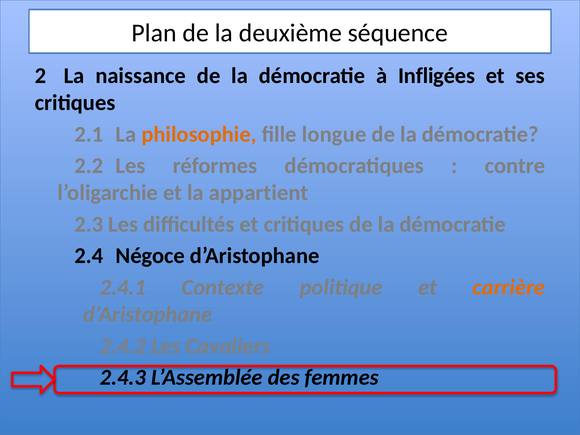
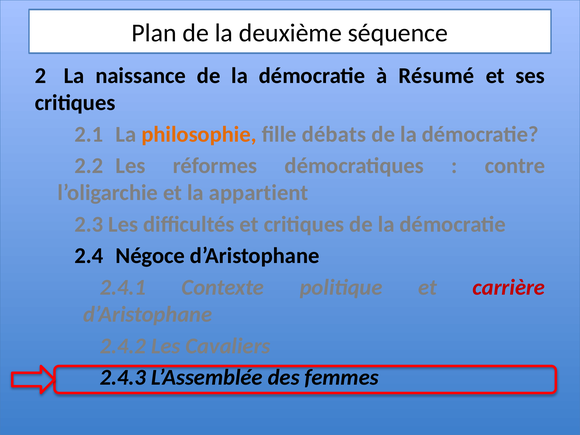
Infligées: Infligées -> Résumé (436, 76)
longue: longue -> débats (334, 134)
carrière colour: orange -> red (509, 287)
